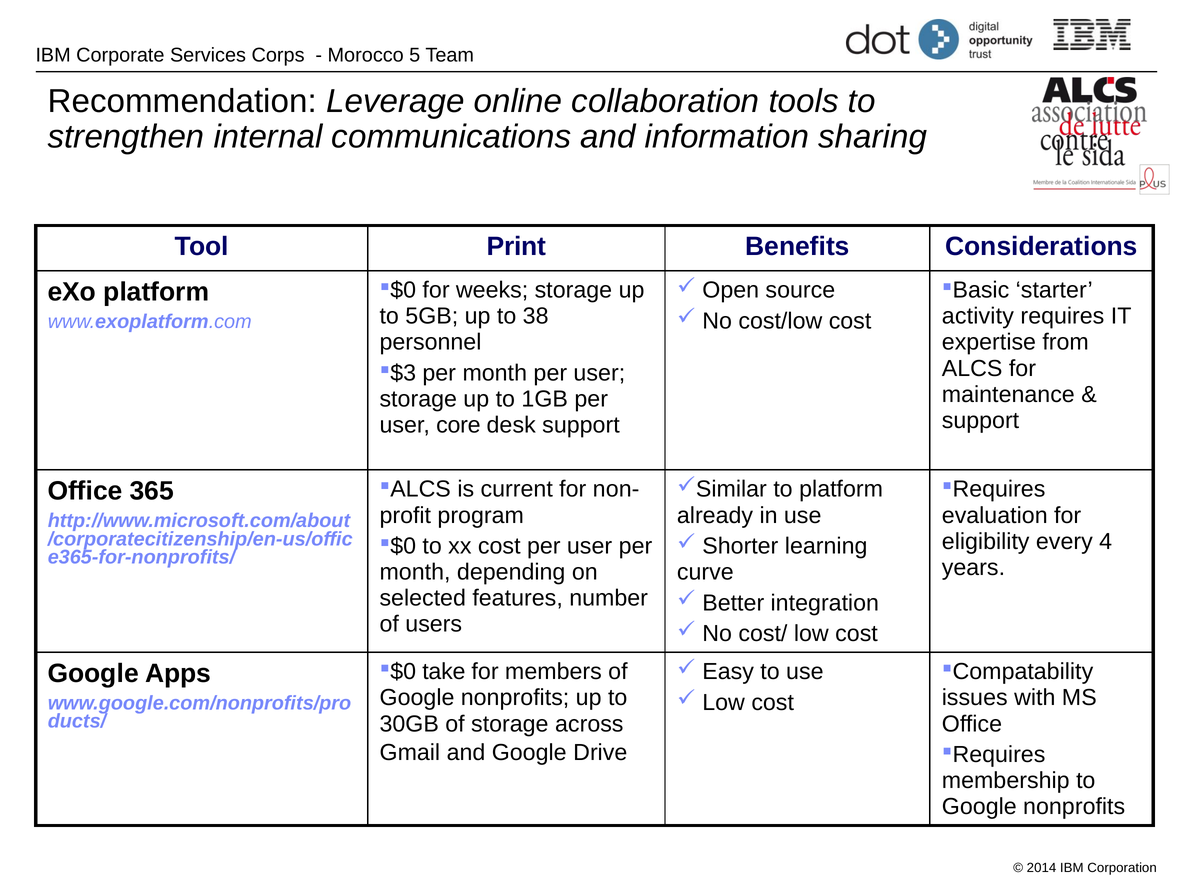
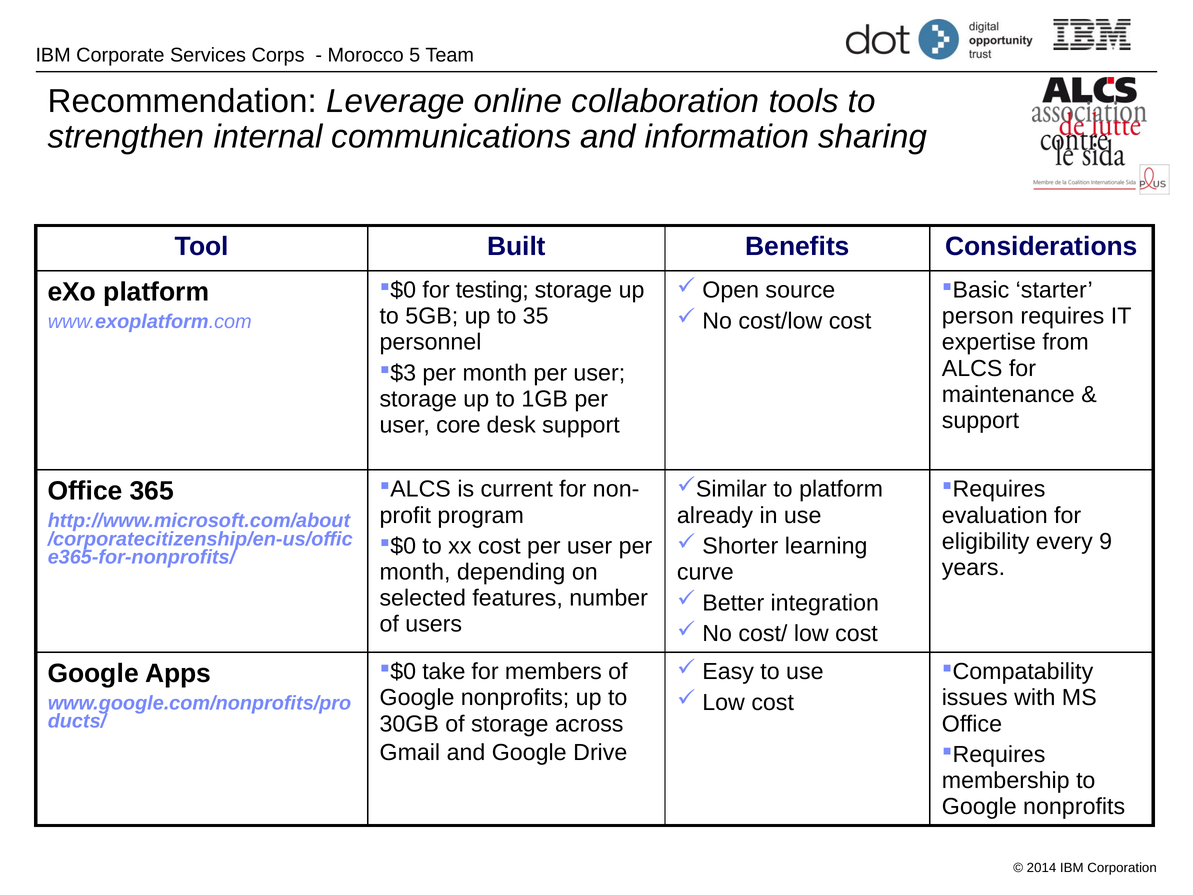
Print: Print -> Built (516, 247)
weeks: weeks -> testing (492, 290)
38: 38 -> 35 (536, 316)
activity: activity -> person (978, 316)
4: 4 -> 9 (1106, 541)
